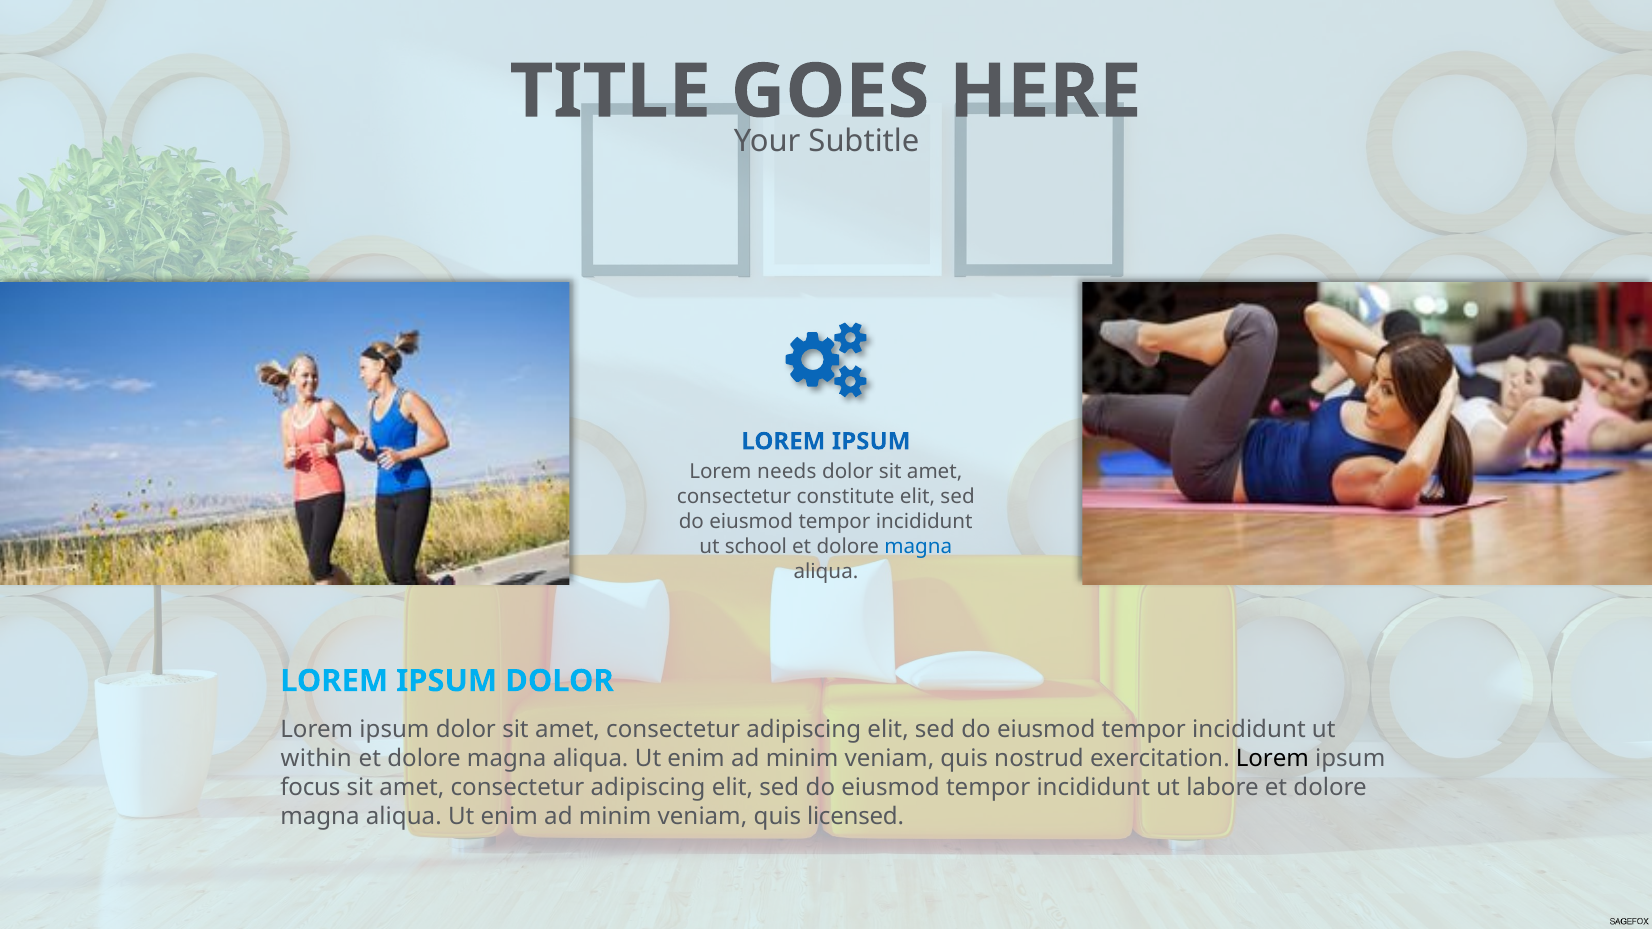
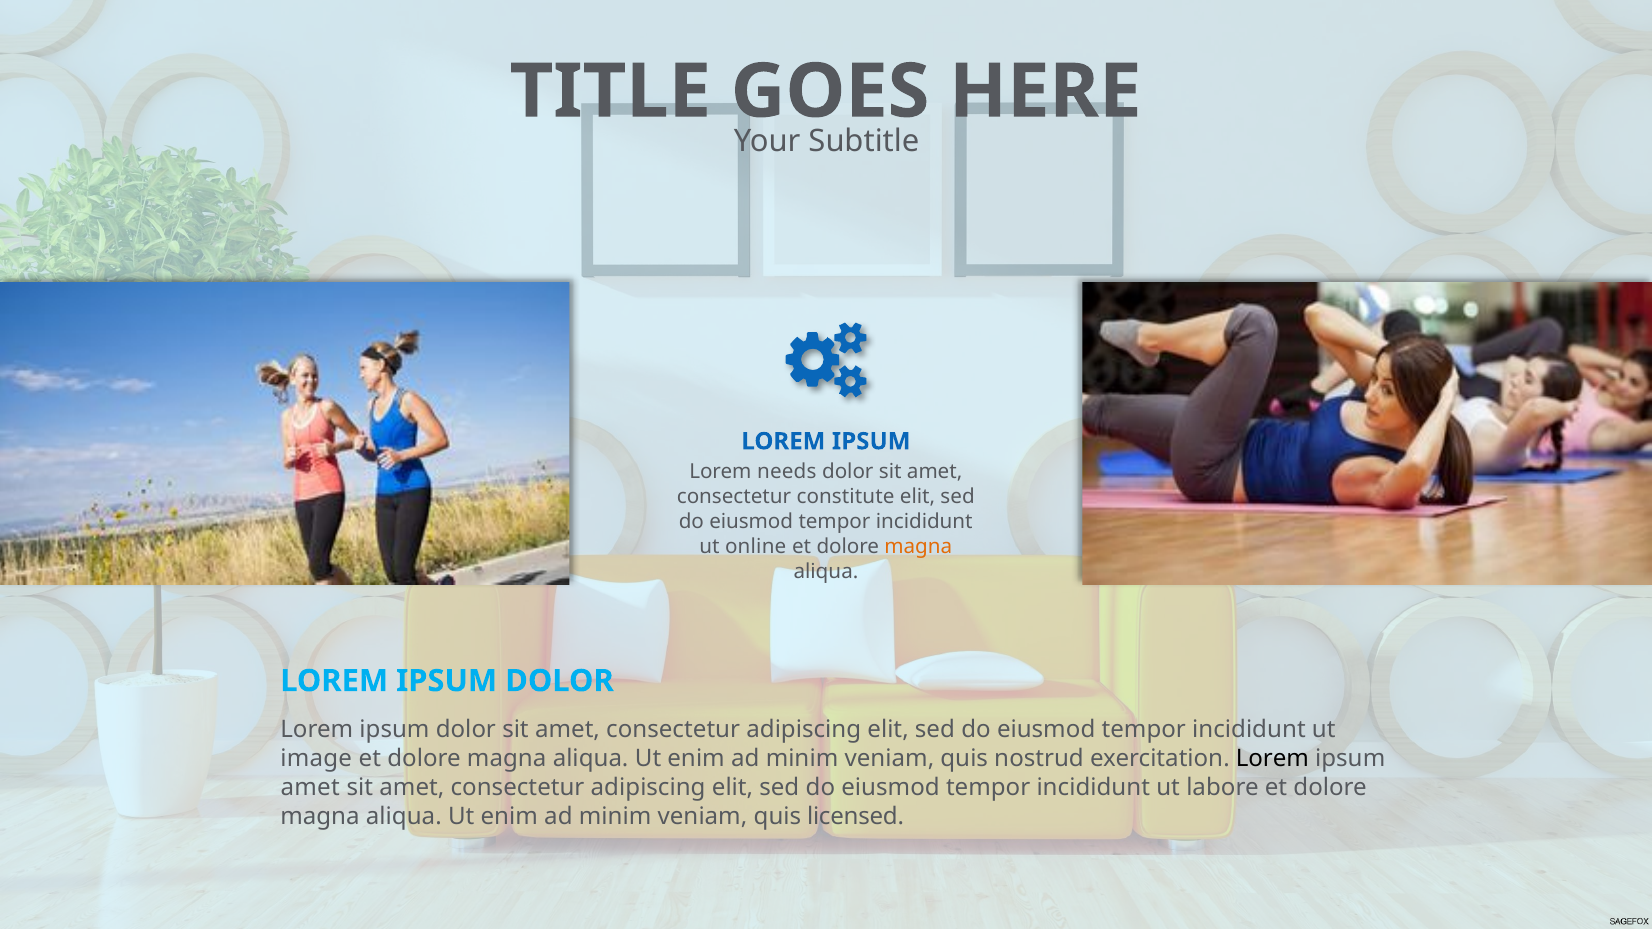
school: school -> online (756, 547)
magna colour: blue -> orange (918, 547)
within: within -> image (316, 759)
focus: focus -> amet (310, 788)
